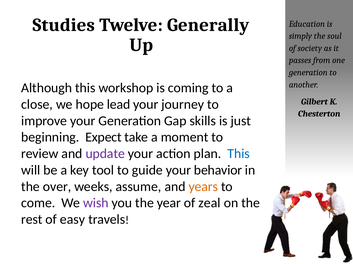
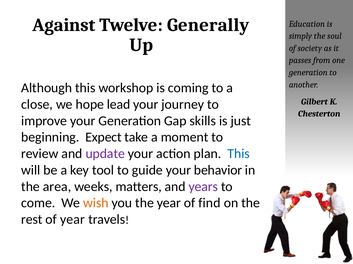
Studies: Studies -> Against (64, 25)
over: over -> area (57, 187)
assume: assume -> matters (139, 187)
years colour: orange -> purple (203, 187)
wish colour: purple -> orange (96, 204)
zeal: zeal -> find (209, 204)
of easy: easy -> year (73, 220)
